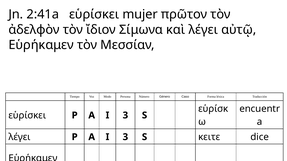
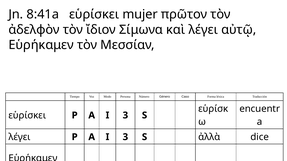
2:41a: 2:41a -> 8:41a (43, 14)
κειτε: κειτε -> ἀλλὰ (209, 137)
